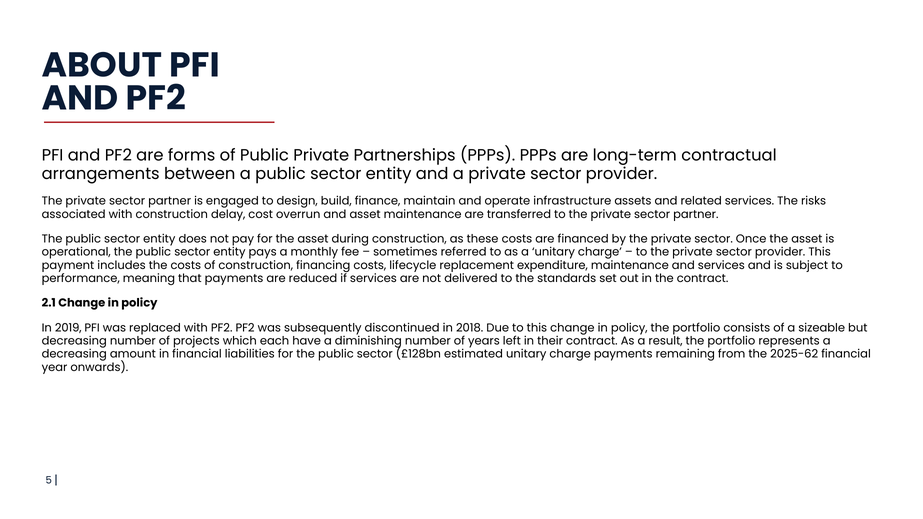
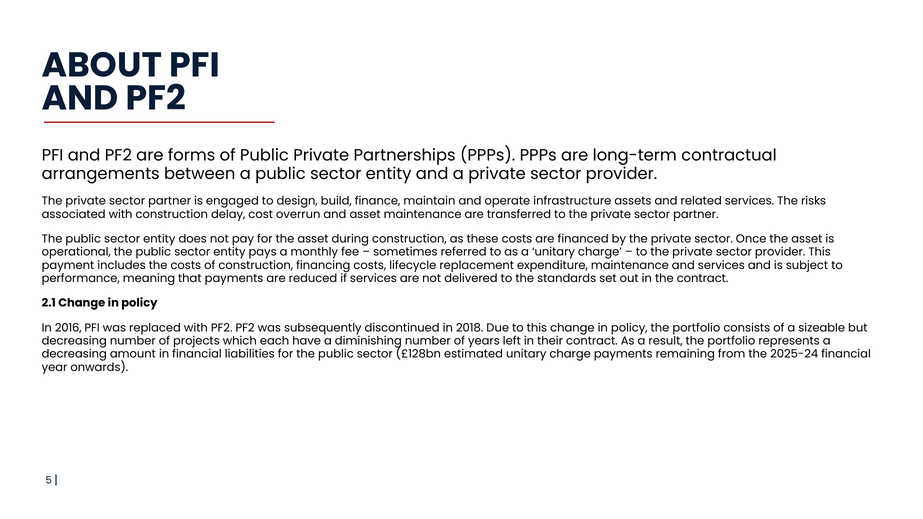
2019: 2019 -> 2016 (68, 328)
2025-62: 2025-62 -> 2025-24 (794, 354)
